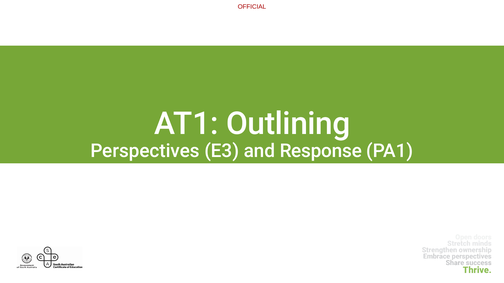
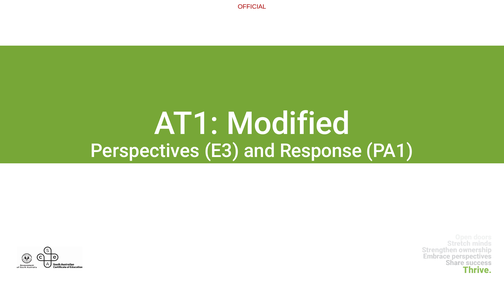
Outlining: Outlining -> Modified (288, 124)
